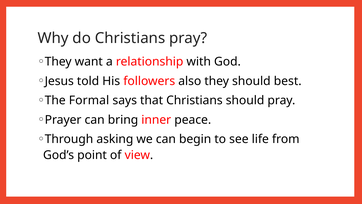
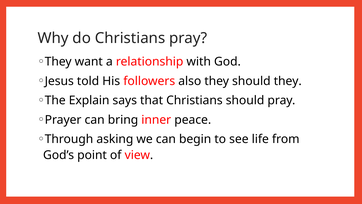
should best: best -> they (288, 81)
Formal: Formal -> Explain (89, 100)
